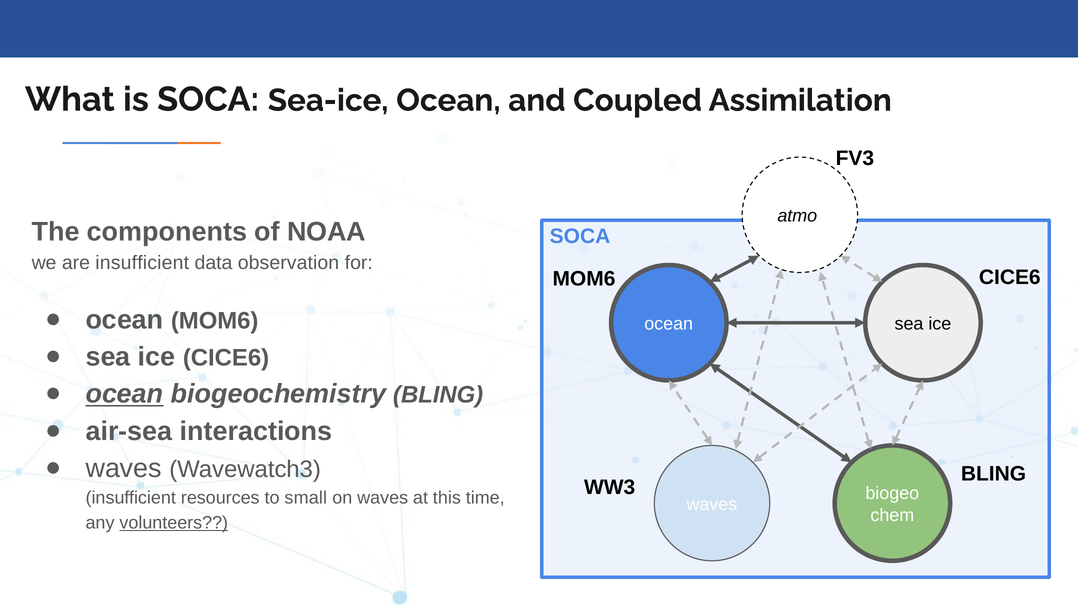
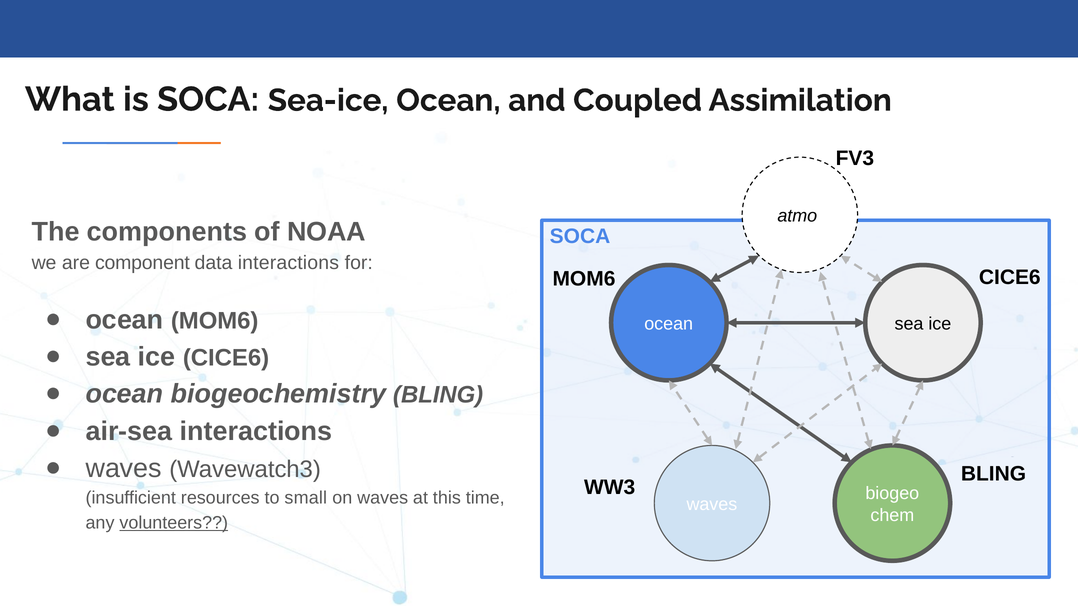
are insufficient: insufficient -> component (142, 263)
data observation: observation -> interactions (288, 263)
ocean underline: present -> none (124, 394)
